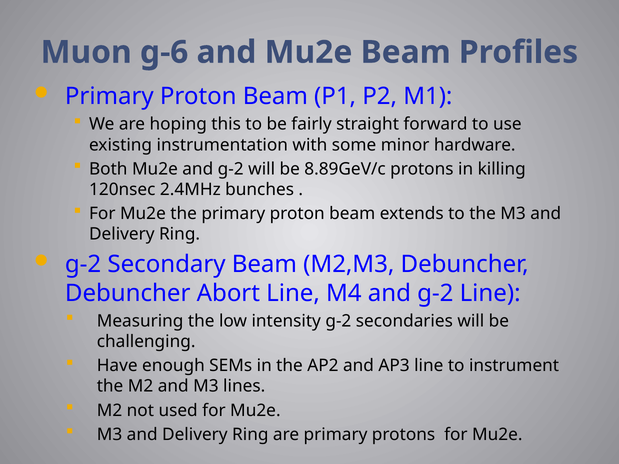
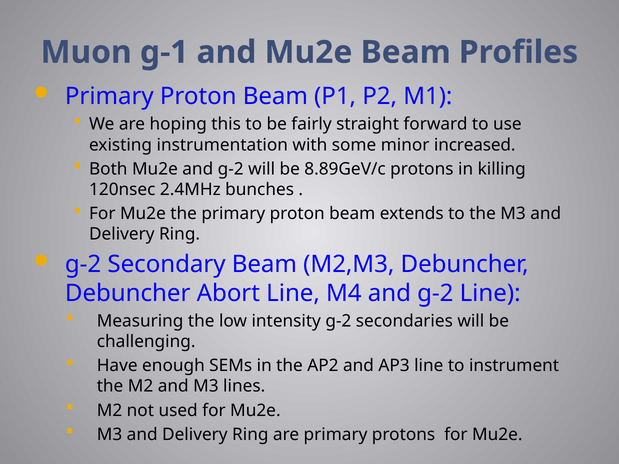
g-6: g-6 -> g-1 (164, 52)
hardware: hardware -> increased (475, 145)
